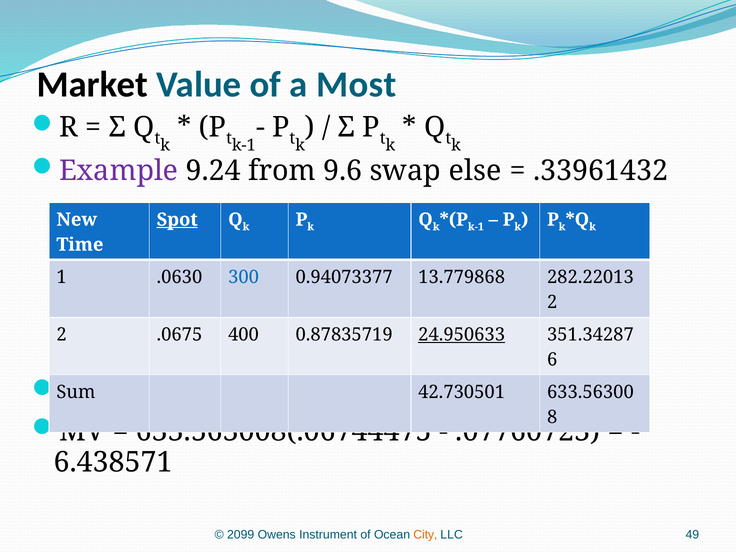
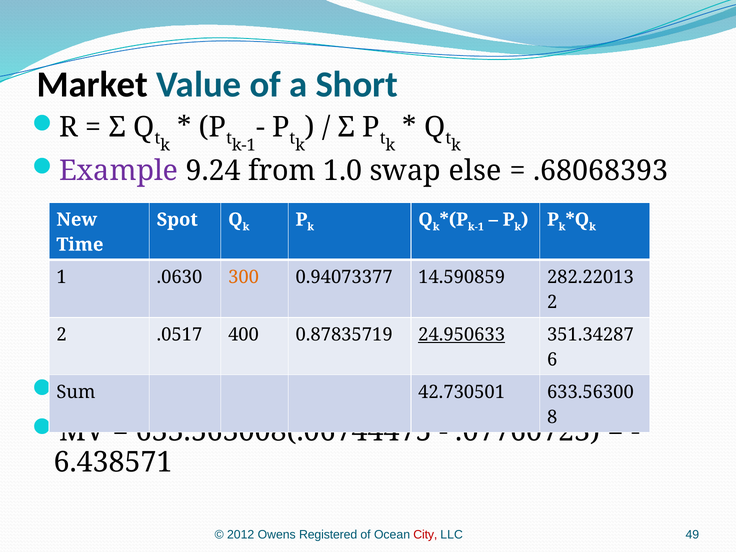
Most: Most -> Short (357, 85)
9.6: 9.6 -> 1.0 (343, 171)
.33961432: .33961432 -> .68068393 (601, 171)
Spot underline: present -> none (177, 220)
300 colour: blue -> orange (244, 277)
13.779868: 13.779868 -> 14.590859 (462, 277)
.0675: .0675 -> .0517 (179, 335)
2099: 2099 -> 2012 (241, 534)
Instrument: Instrument -> Registered (328, 534)
City colour: orange -> red (425, 534)
